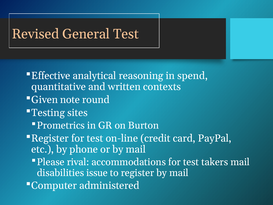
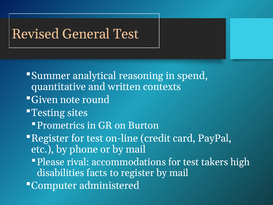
Effective: Effective -> Summer (51, 76)
takers mail: mail -> high (240, 162)
issue: issue -> facts (97, 173)
